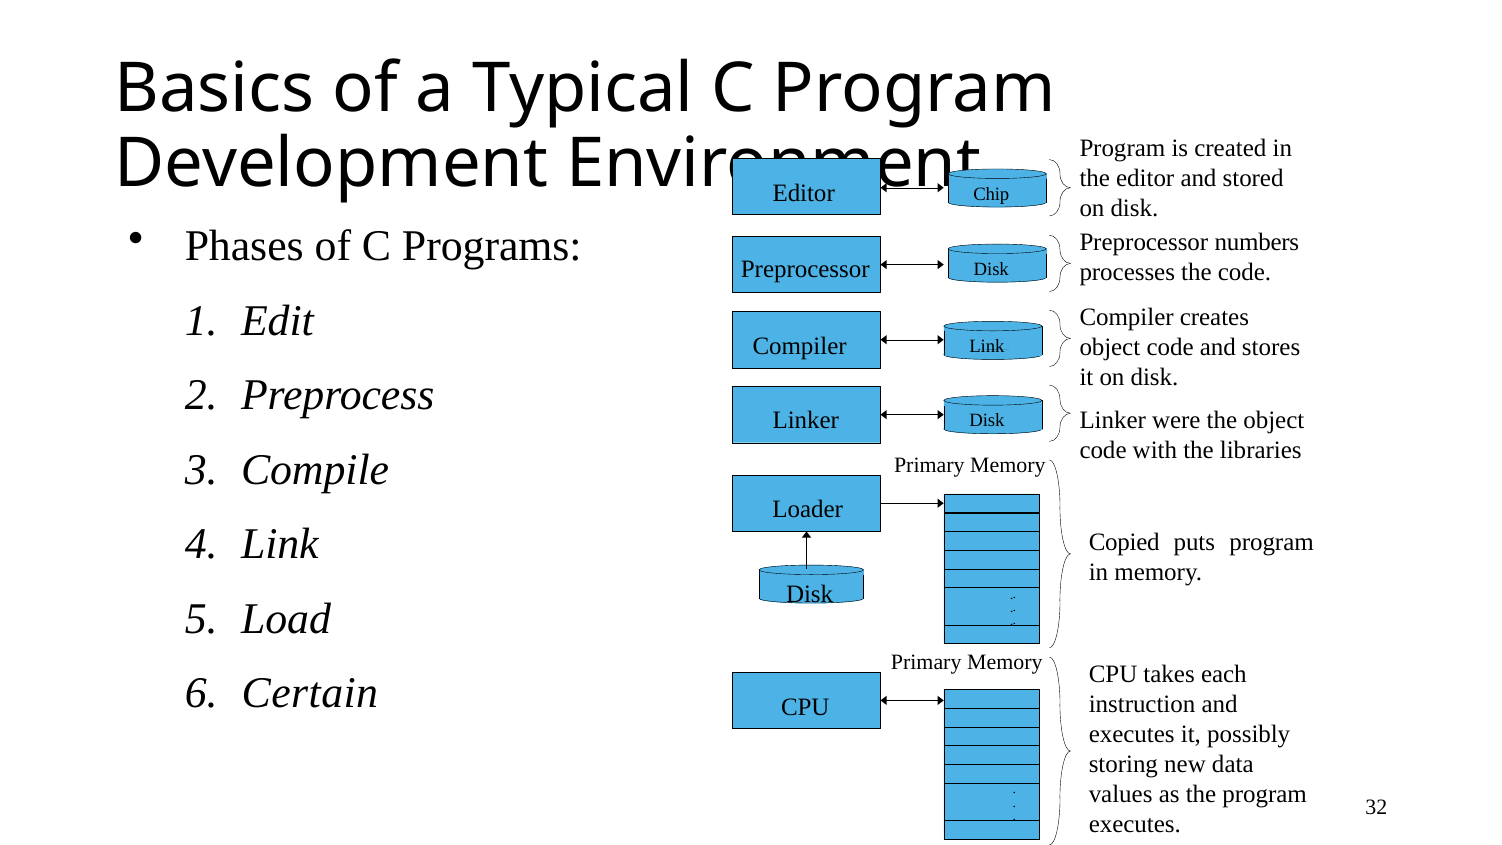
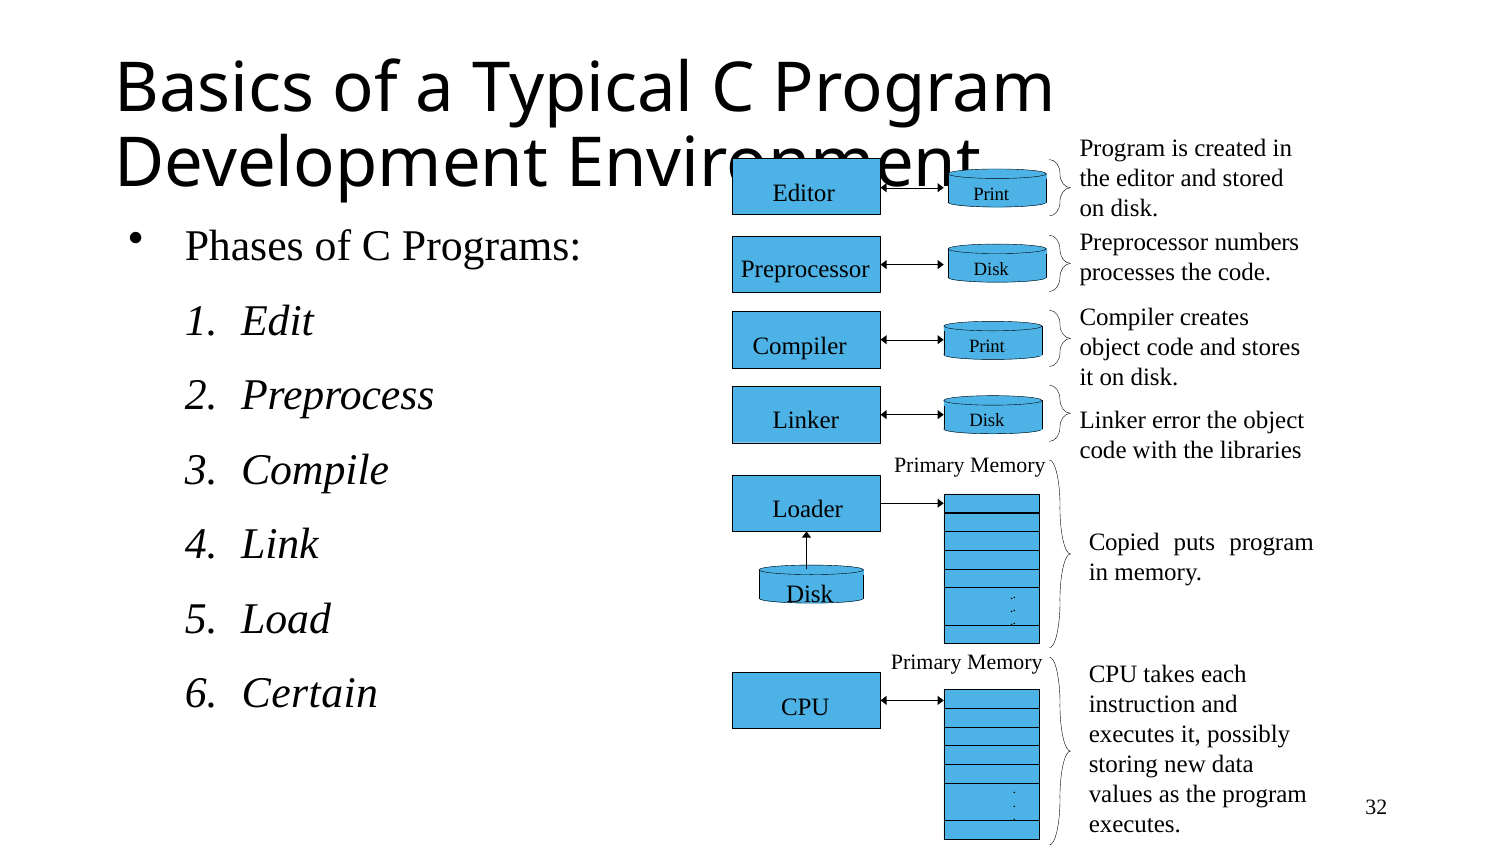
Chip: Chip -> Print (991, 194)
Link: Link -> Print (987, 346)
were: were -> error (1176, 420)
